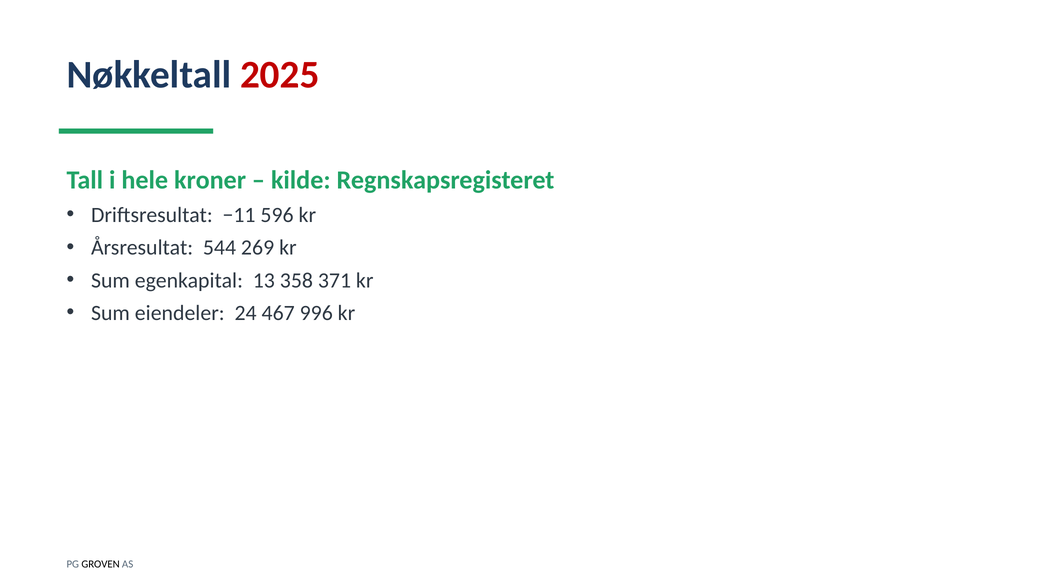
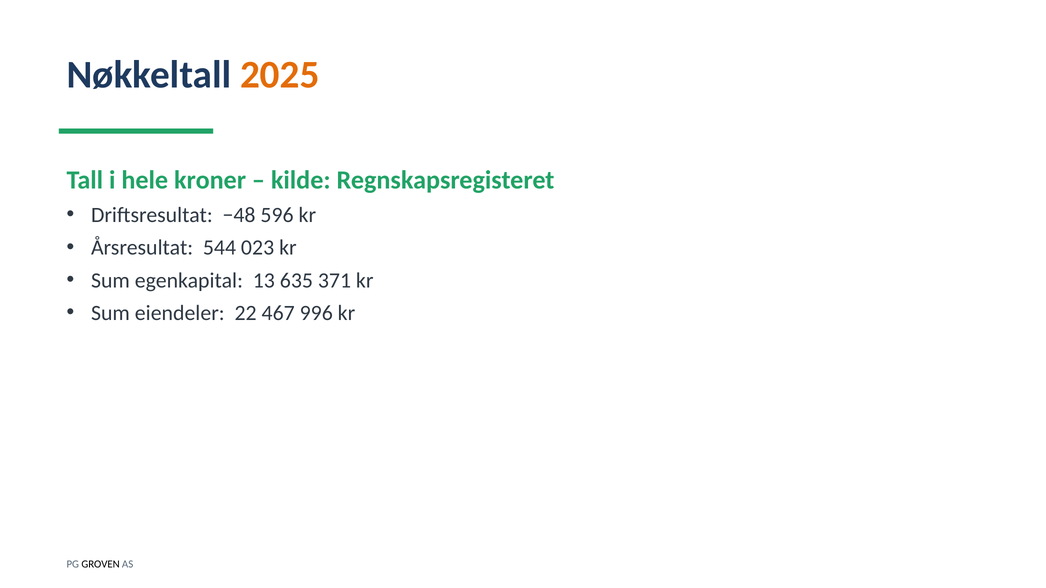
2025 colour: red -> orange (280, 75)
−11: −11 -> −48 (239, 215)
269: 269 -> 023 (258, 248)
358: 358 -> 635 (296, 281)
24: 24 -> 22 (246, 313)
